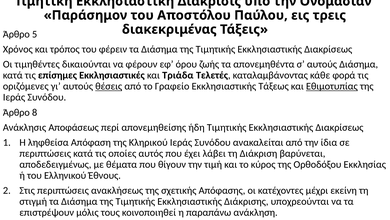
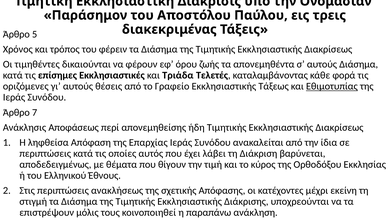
θέσεις underline: present -> none (109, 86)
8: 8 -> 7 (35, 112)
Κληρικού: Κληρικού -> Επαρχίας (148, 142)
